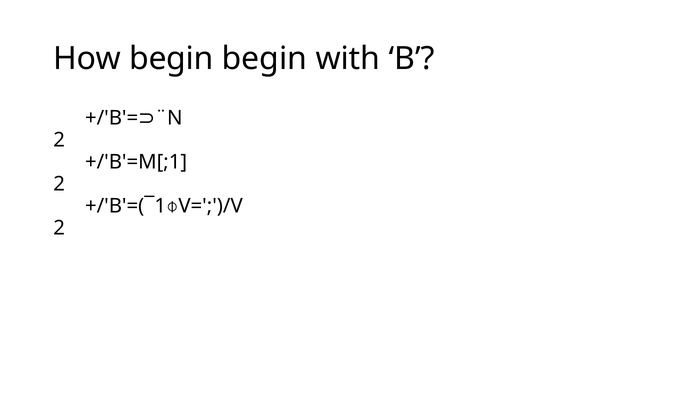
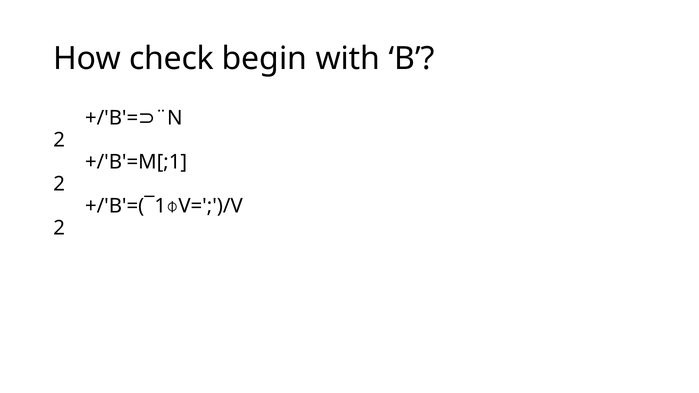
How begin: begin -> check (171, 59)
